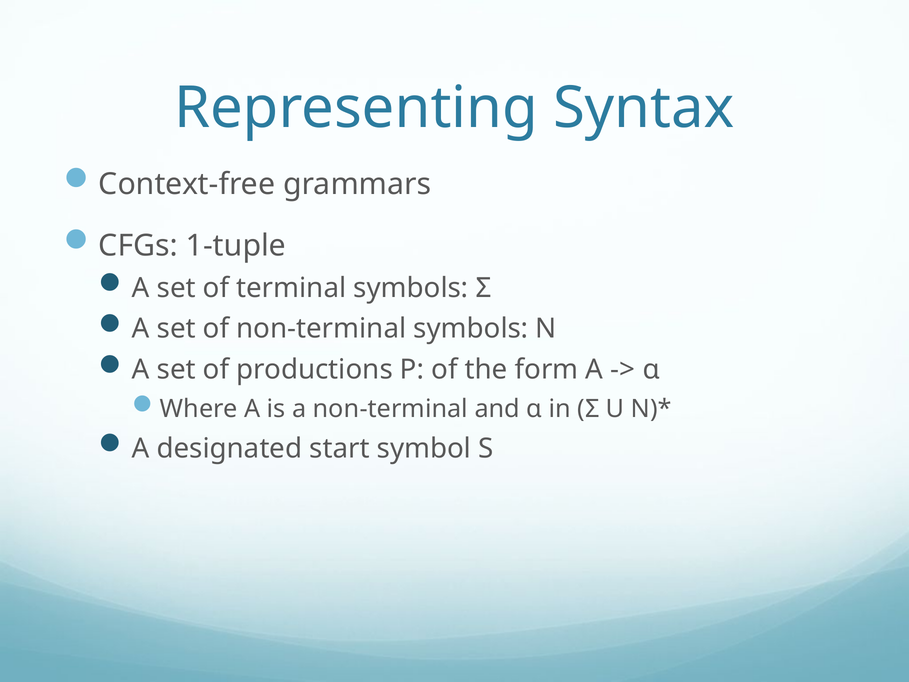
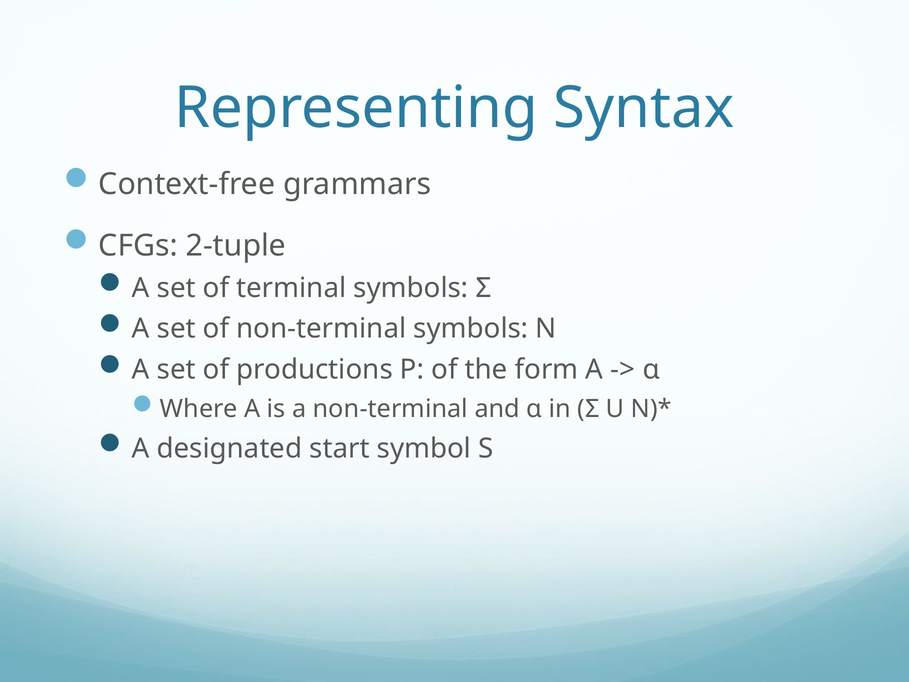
1-tuple: 1-tuple -> 2-tuple (236, 246)
